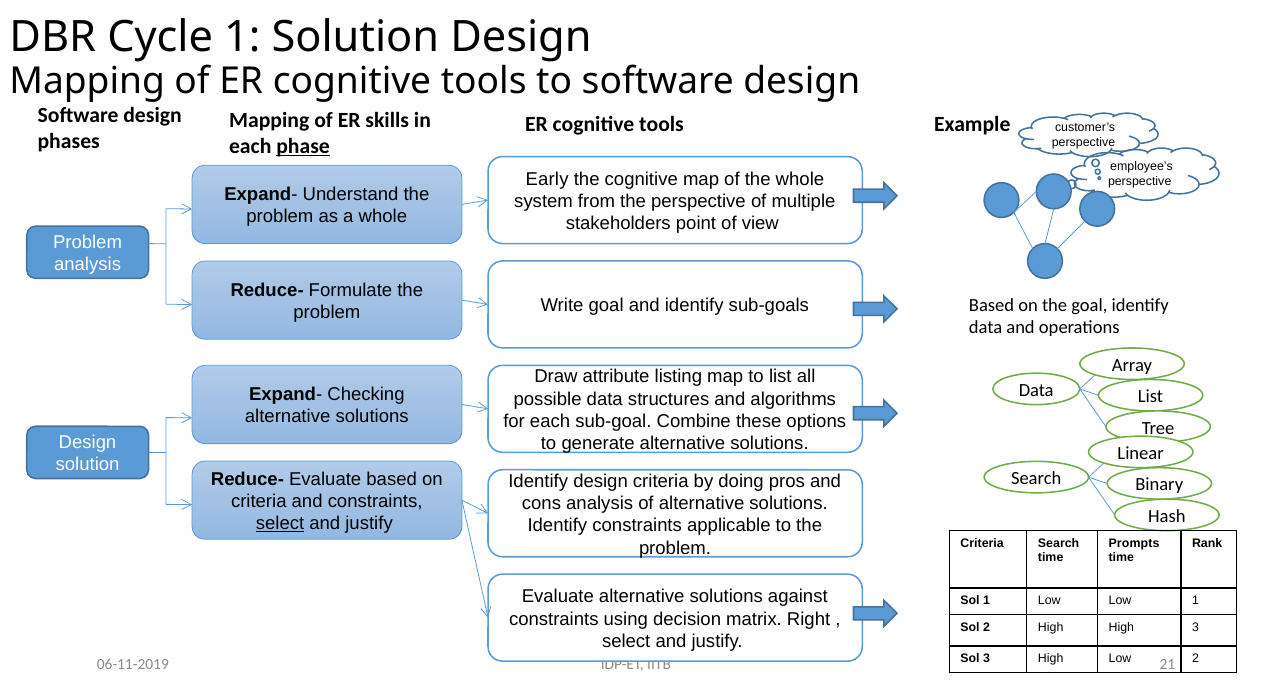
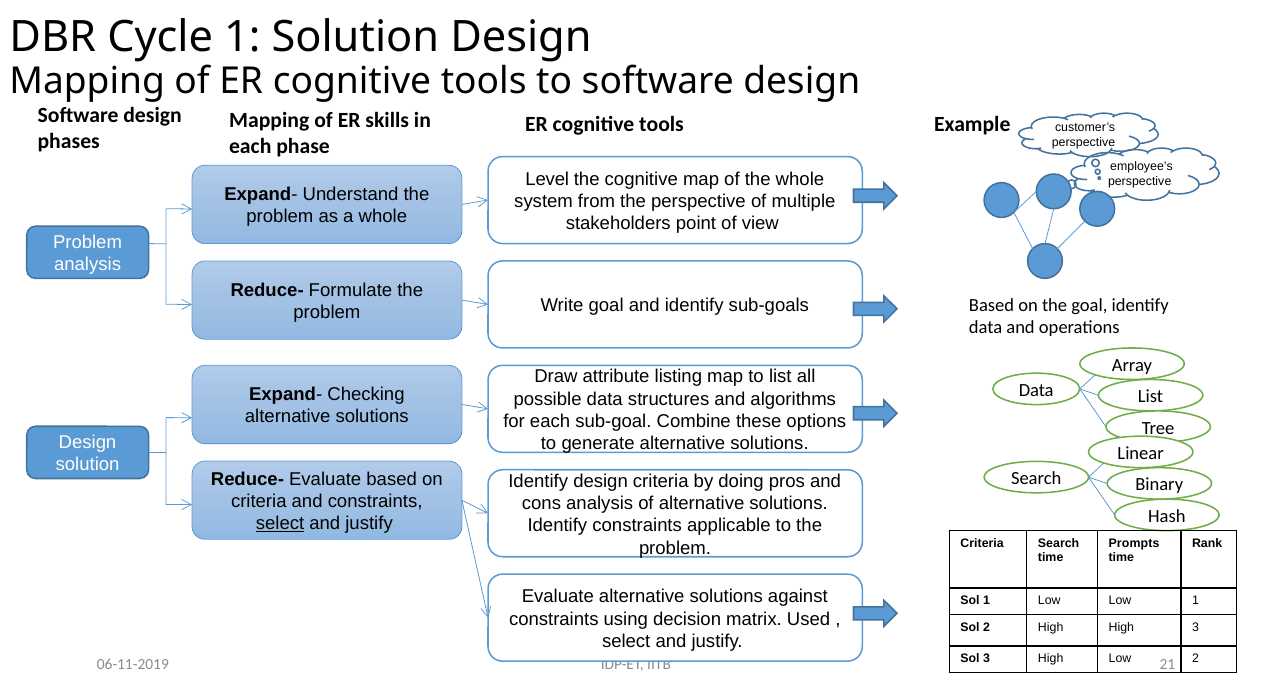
phase underline: present -> none (303, 146)
Early: Early -> Level (547, 179)
Right: Right -> Used (809, 619)
